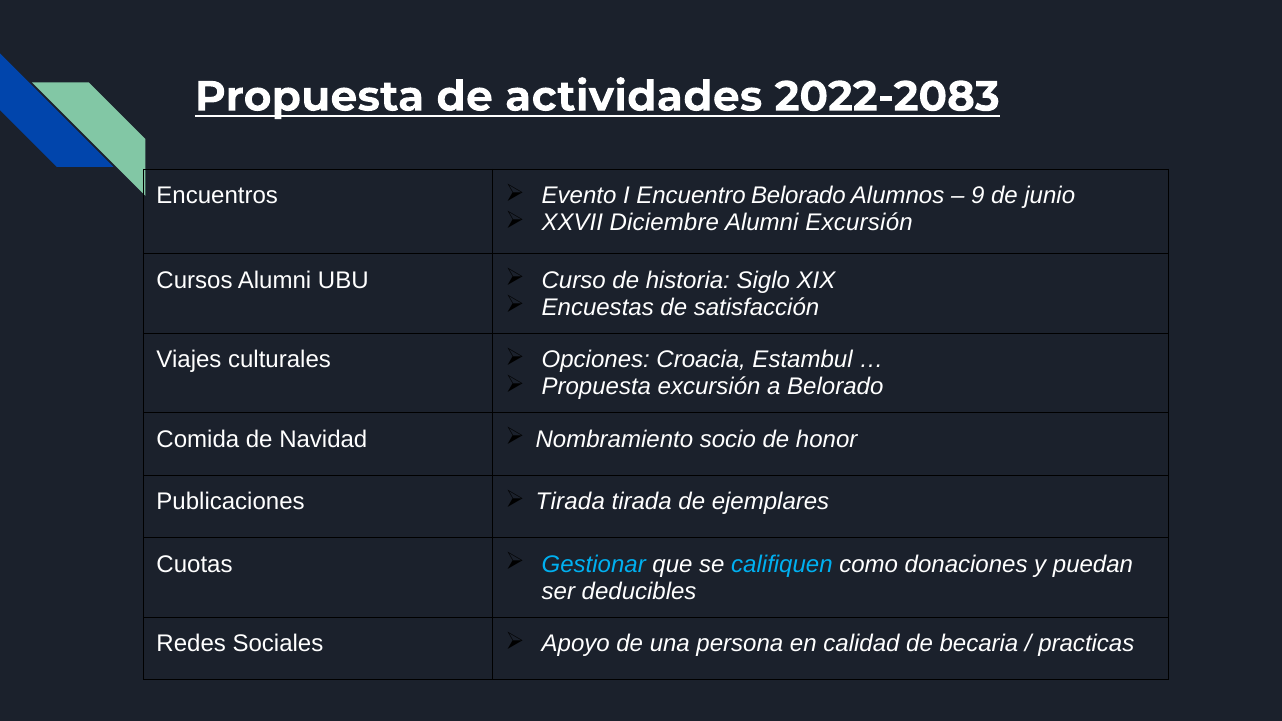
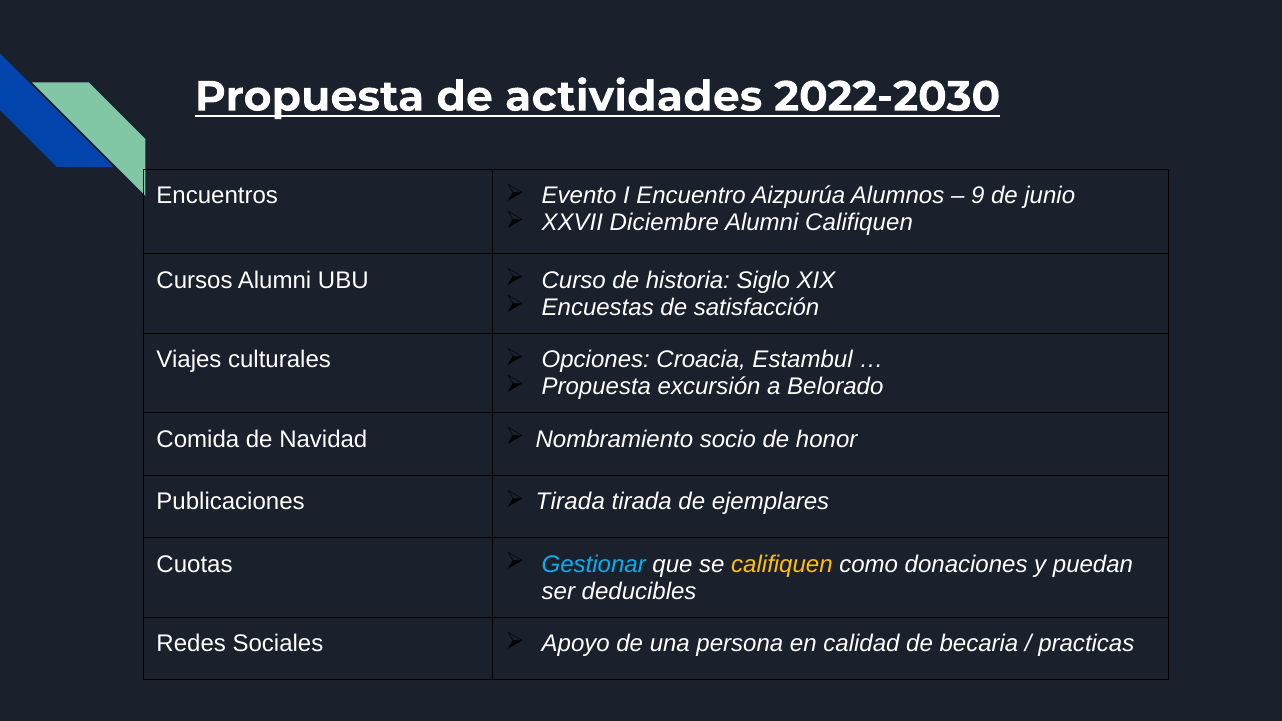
2022-2083: 2022-2083 -> 2022-2030 (887, 97)
Encuentro Belorado: Belorado -> Aizpurúa (798, 196)
Alumni Excursión: Excursión -> Califiquen (859, 223)
califiquen colour: light blue -> yellow (782, 565)
